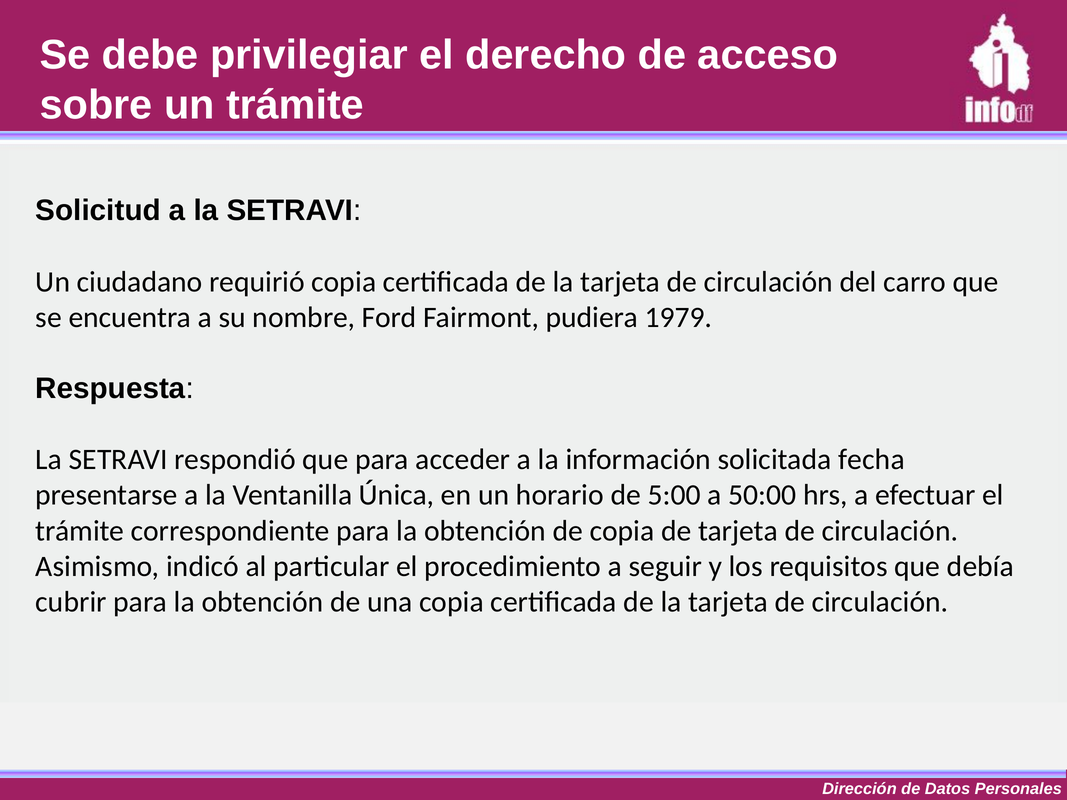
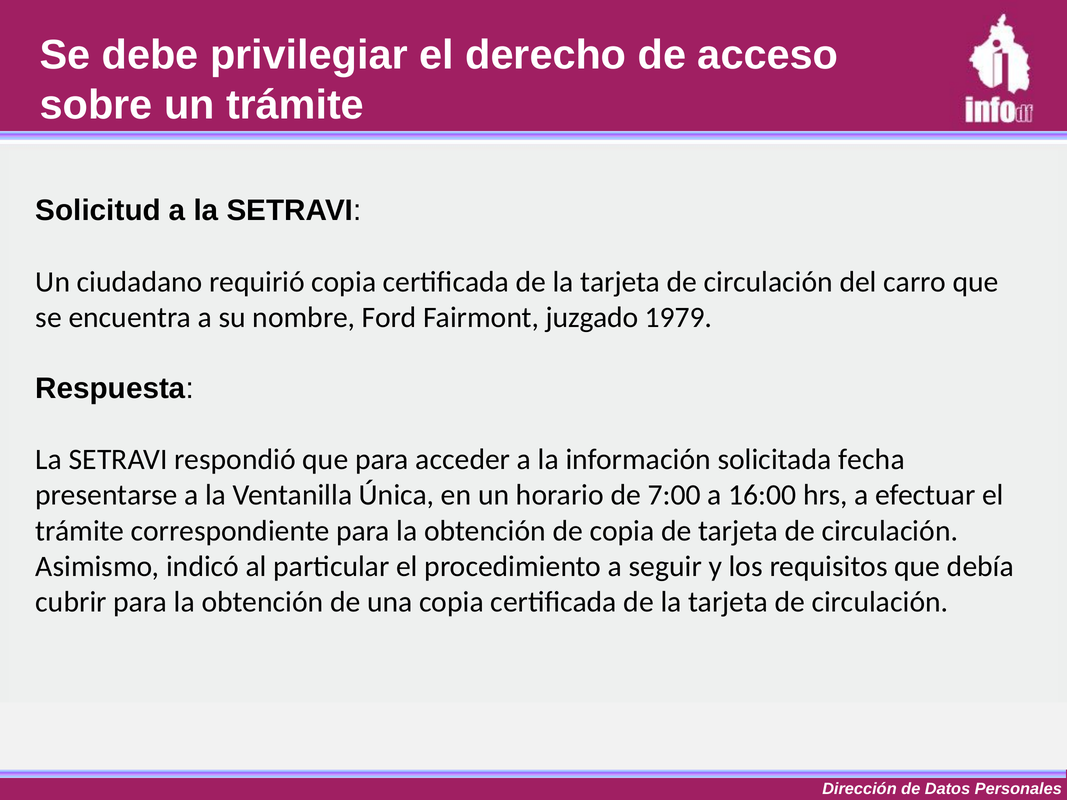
pudiera: pudiera -> juzgado (592, 317)
5:00: 5:00 -> 7:00 (674, 495)
50:00: 50:00 -> 16:00 (762, 495)
